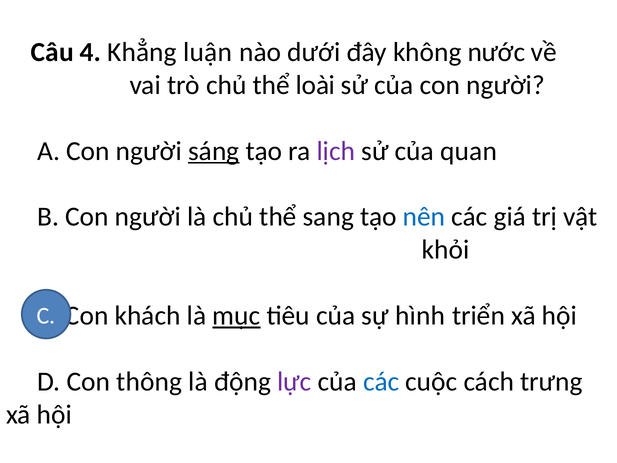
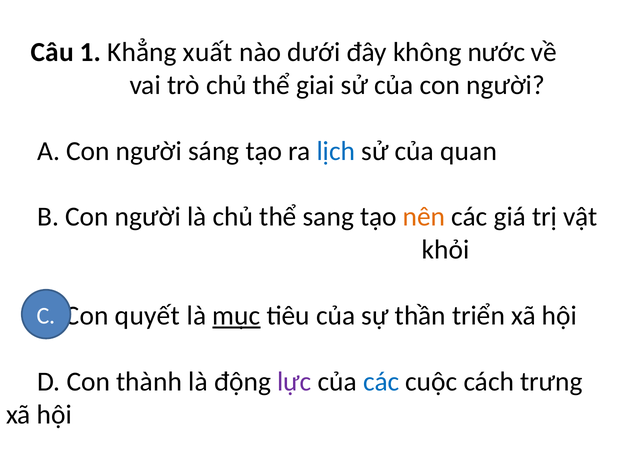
4: 4 -> 1 (90, 52)
luận: luận -> xuất (208, 52)
loài: loài -> giai (315, 85)
sáng underline: present -> none (214, 151)
lịch colour: purple -> blue (336, 151)
nên colour: blue -> orange (424, 217)
khách: khách -> quyết (147, 316)
hình: hình -> thần (420, 316)
thông: thông -> thành (149, 381)
